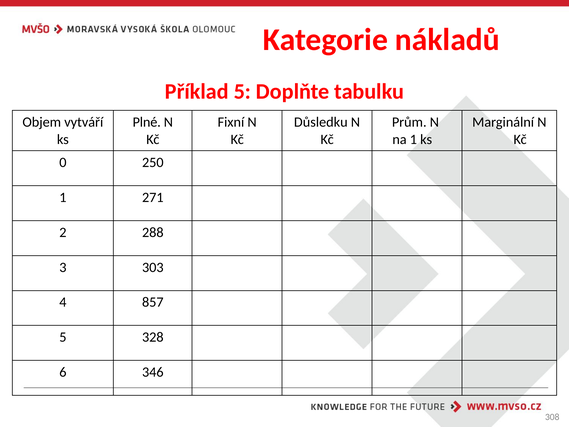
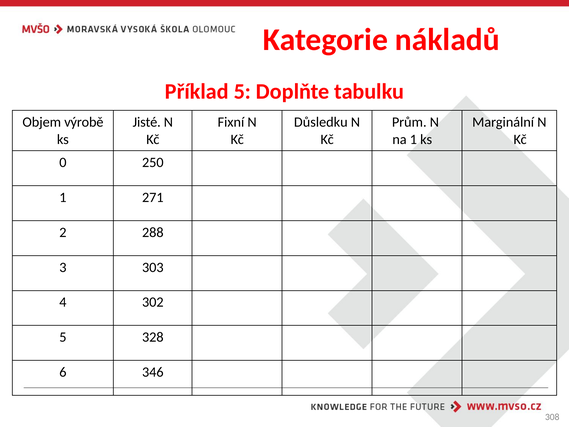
vytváří: vytváří -> výrobě (84, 122)
Plné: Plné -> Jisté (147, 122)
857: 857 -> 302 (153, 302)
